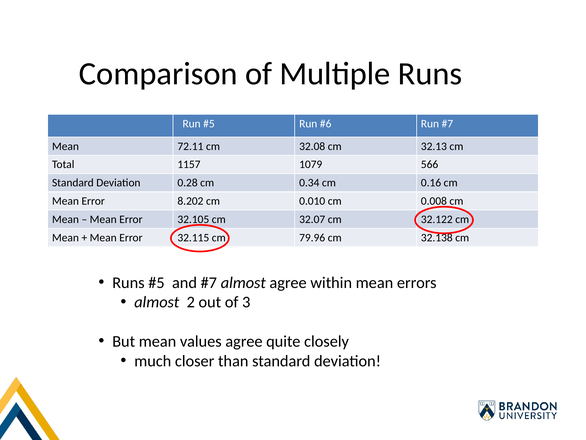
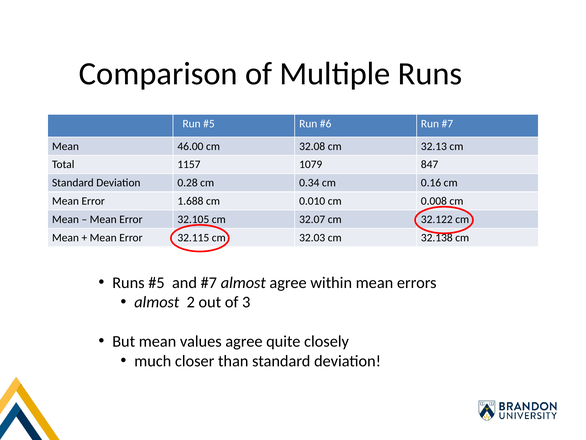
72.11: 72.11 -> 46.00 (190, 146)
566: 566 -> 847 (430, 164)
8.202: 8.202 -> 1.688 (190, 201)
79.96: 79.96 -> 32.03 (312, 237)
